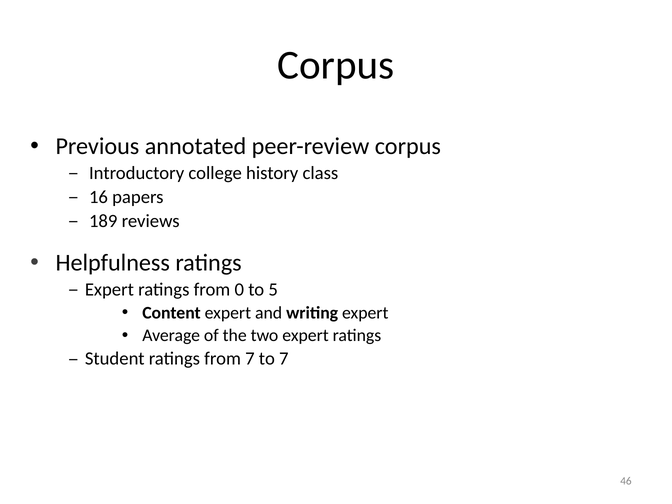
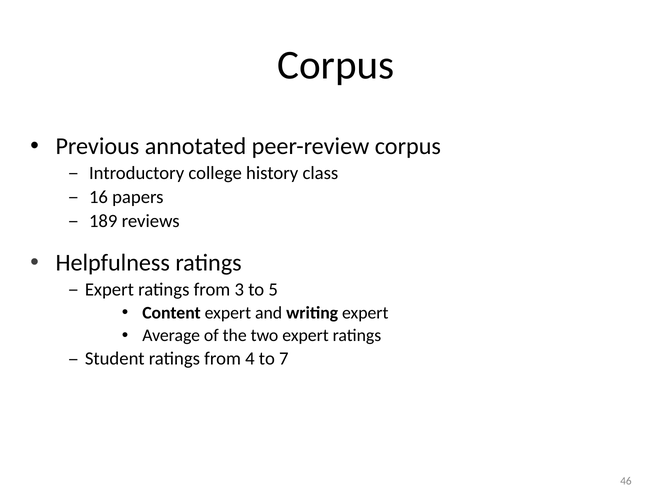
0: 0 -> 3 (239, 290)
from 7: 7 -> 4 (250, 359)
